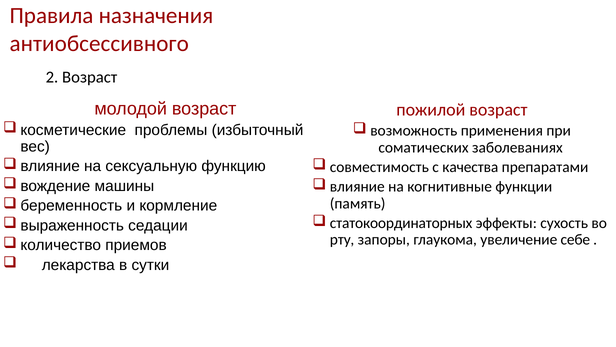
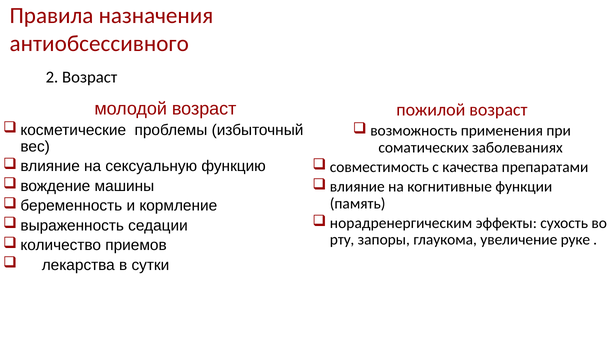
статокоординаторных: статокоординаторных -> норадренергическим (401, 223)
себе: себе -> руке (575, 240)
